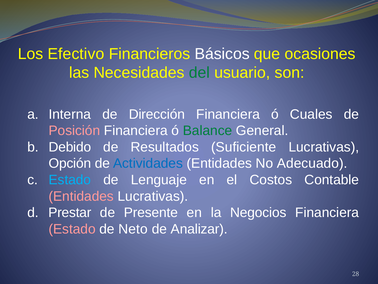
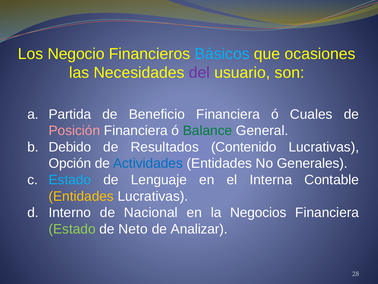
Efectivo: Efectivo -> Negocio (76, 54)
Básicos colour: white -> light blue (222, 54)
del colour: green -> purple (199, 73)
Interna: Interna -> Partida (70, 114)
Dirección: Dirección -> Beneficio (157, 114)
Suficiente: Suficiente -> Contenido (244, 147)
Adecuado: Adecuado -> Generales (312, 163)
Costos: Costos -> Interna (271, 180)
Entidades colour: pink -> yellow (81, 196)
Prestar: Prestar -> Interno (70, 212)
Presente: Presente -> Nacional (151, 212)
Estado colour: pink -> light green (72, 229)
